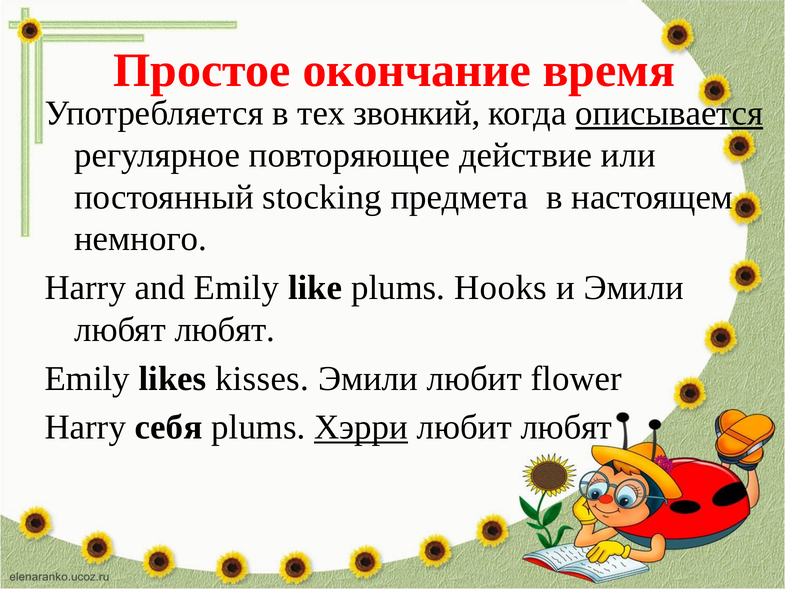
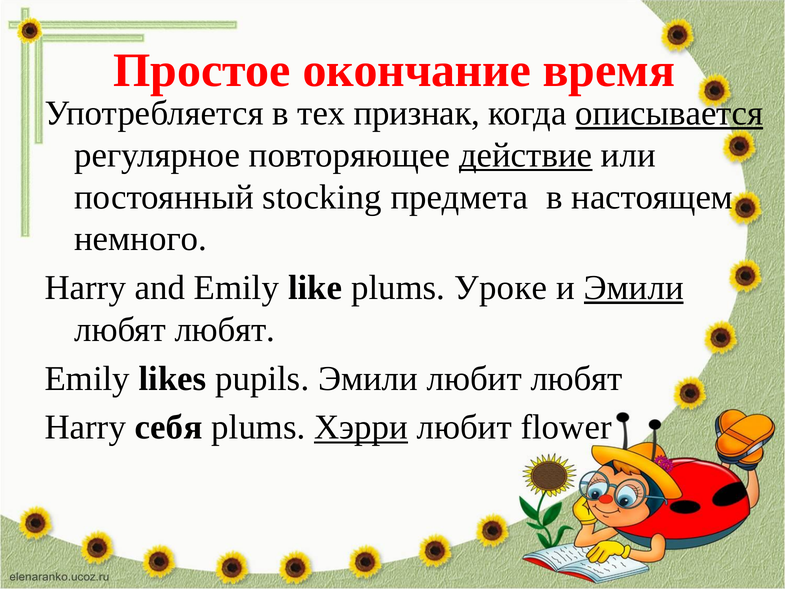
звонкий: звонкий -> признак (417, 113)
действие underline: none -> present (526, 155)
Hooks: Hooks -> Уроке (501, 288)
Эмили underline: none -> present (634, 288)
kisses: kisses -> pupils (262, 378)
любит flower: flower -> любят (576, 378)
любит любят: любят -> flower (566, 427)
